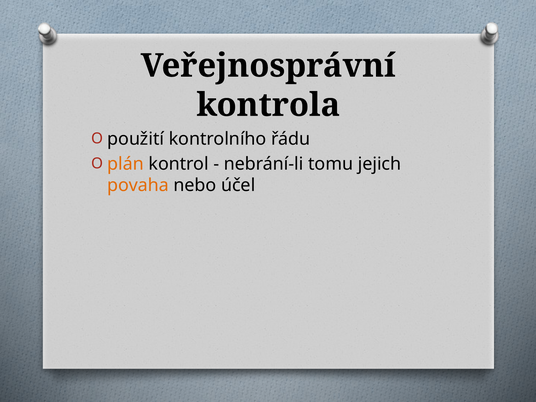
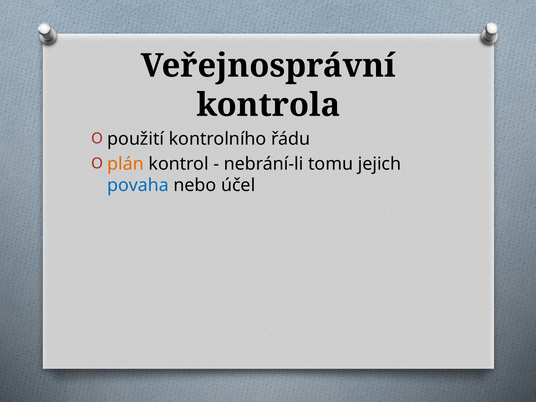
povaha colour: orange -> blue (138, 185)
